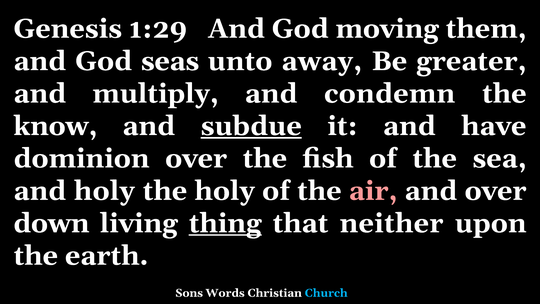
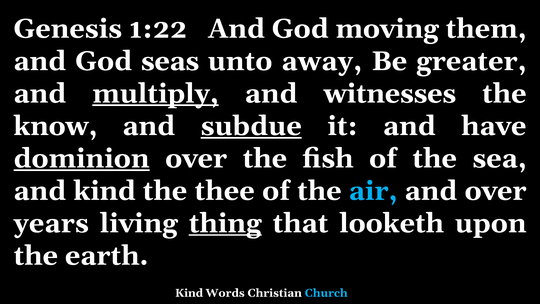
1:29: 1:29 -> 1:22 (158, 29)
multiply underline: none -> present (155, 94)
condemn: condemn -> witnesses (390, 94)
dominion underline: none -> present (82, 158)
and holy: holy -> kind (105, 191)
the holy: holy -> thee (225, 191)
air colour: pink -> light blue (373, 191)
down: down -> years (51, 223)
neither: neither -> looketh (392, 223)
Sons: Sons -> Kind (189, 293)
